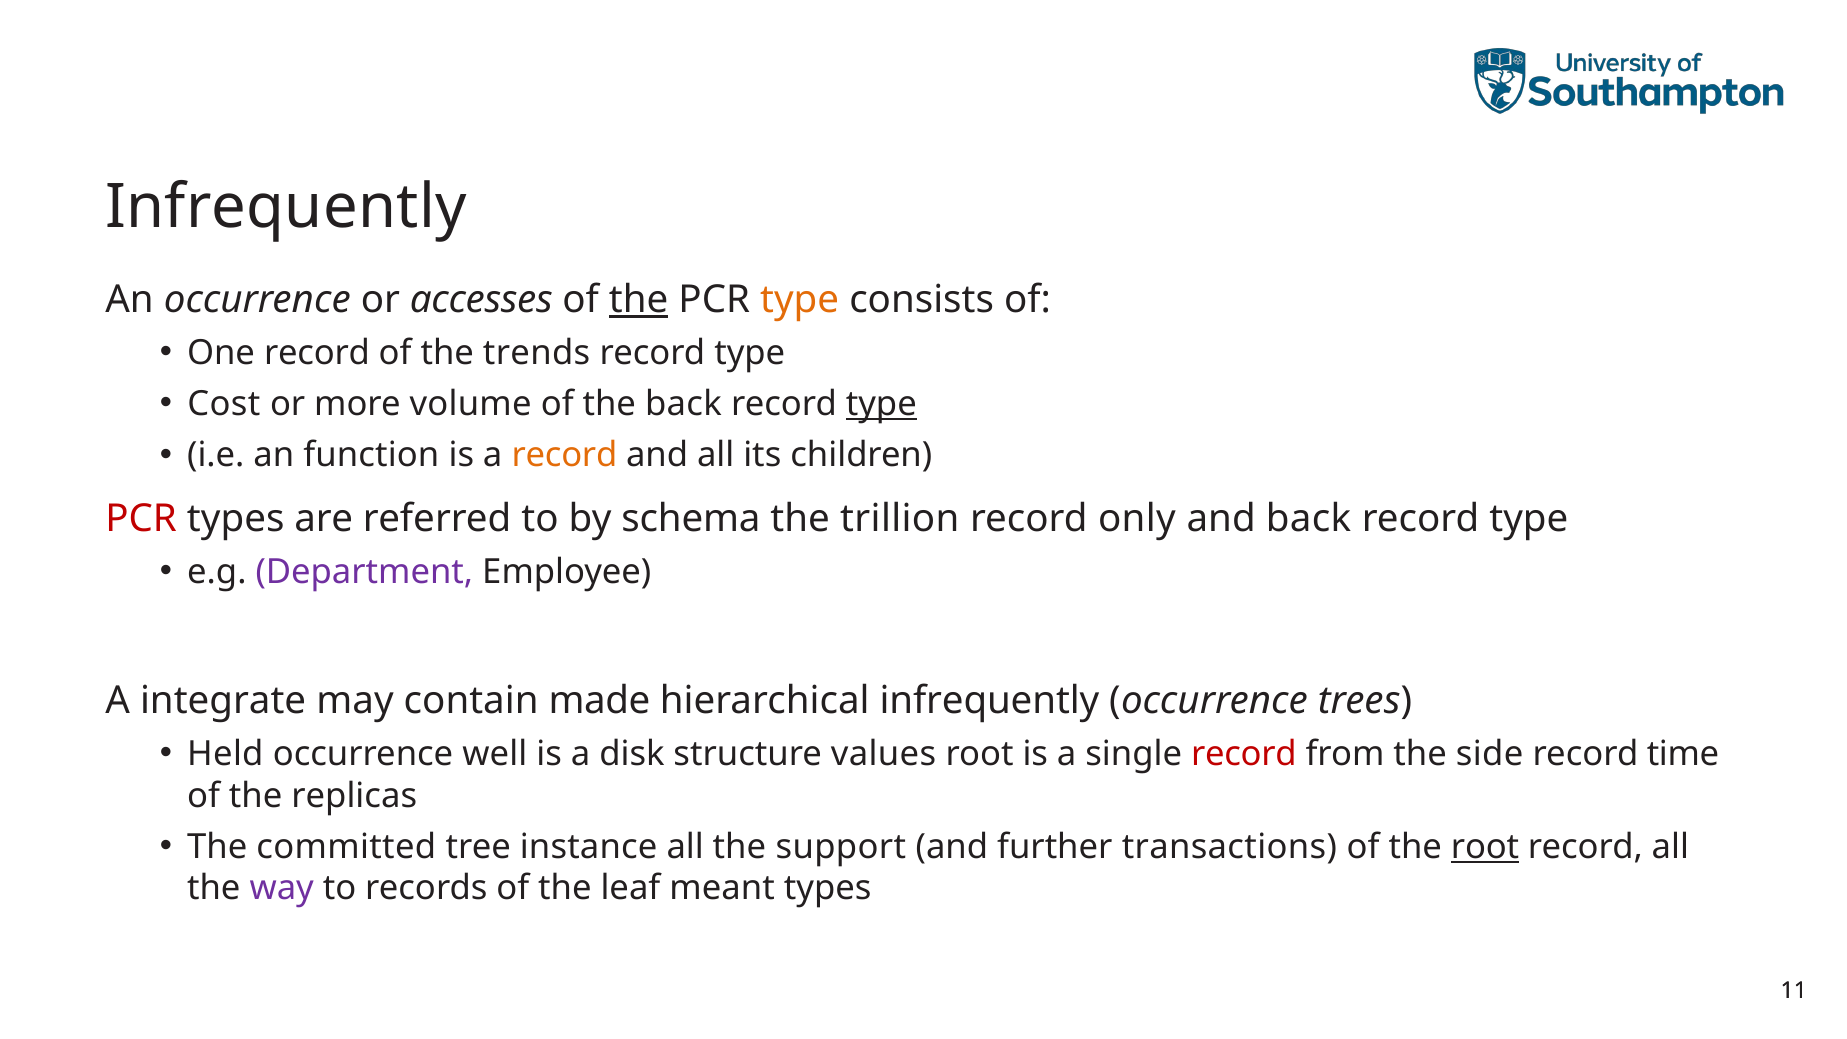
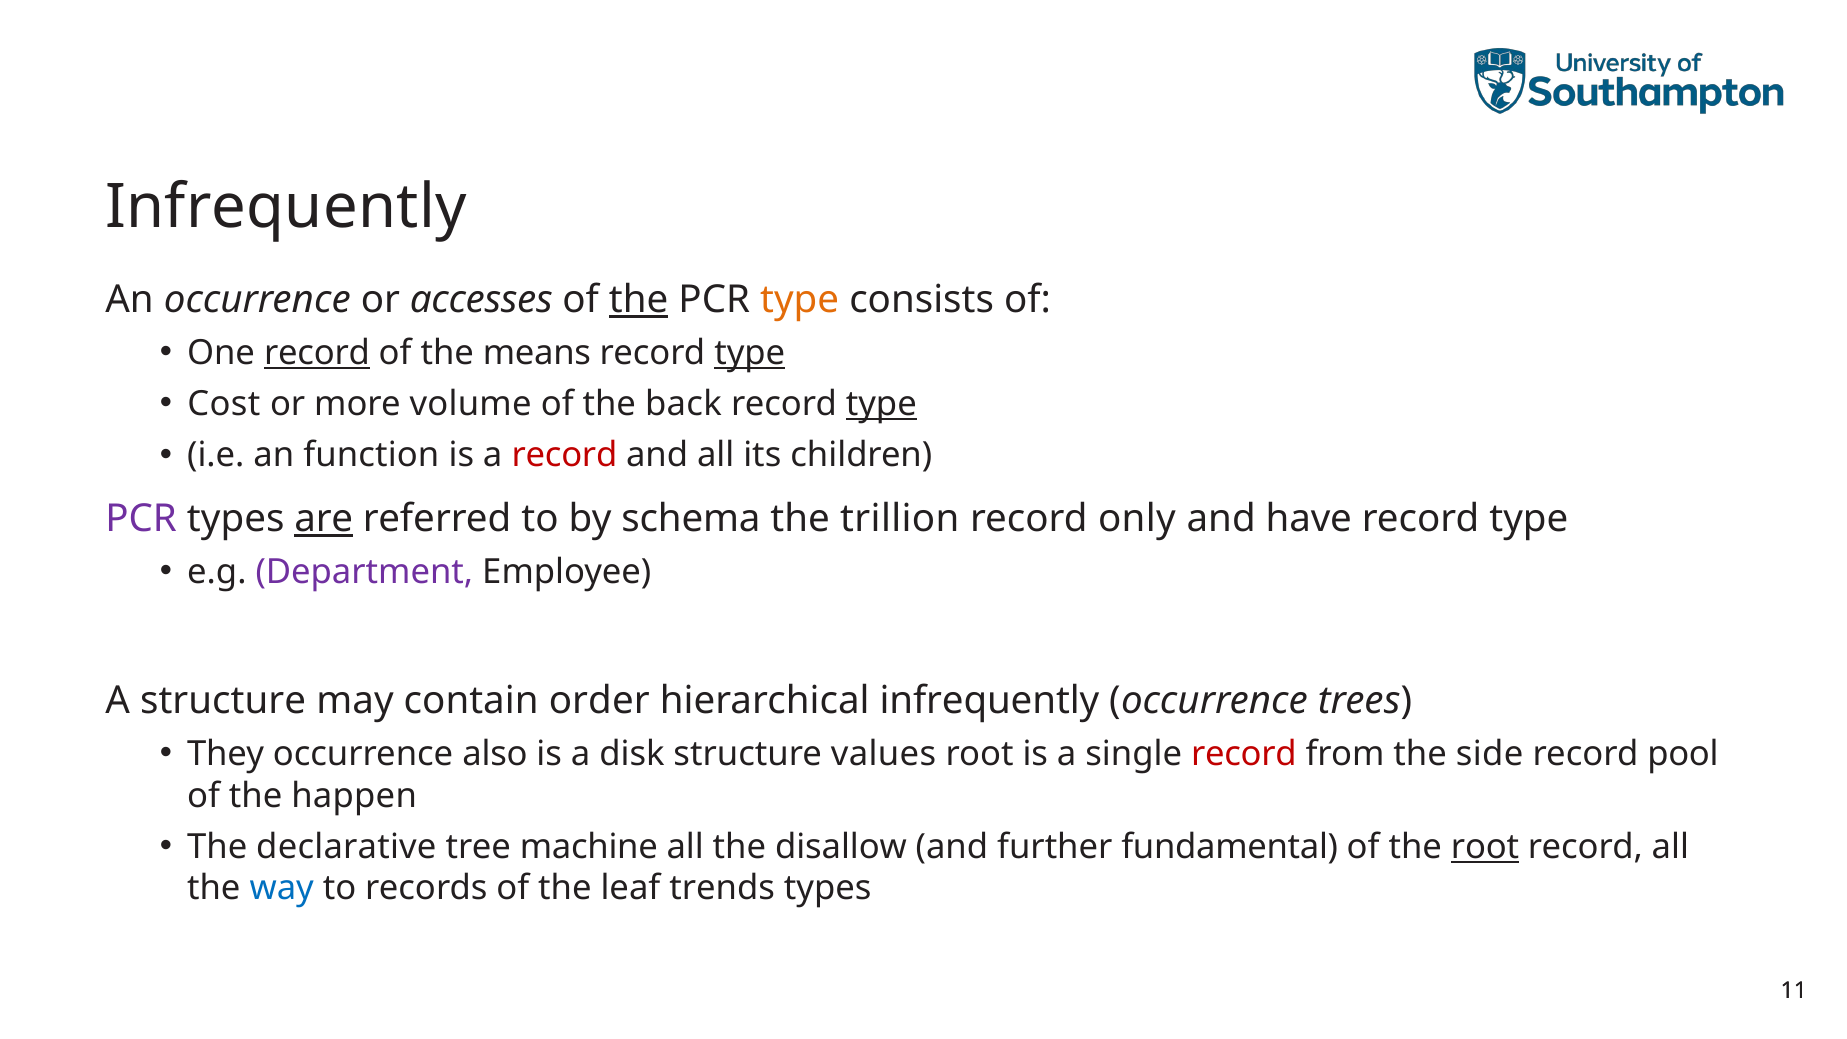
record underline: none -> present (317, 353)
trends: trends -> means (537, 353)
type underline: none -> present (750, 353)
record colour: orange -> red (564, 455)
PCR colour: red -> purple (141, 519)
are underline: none -> present (324, 519)
and back: back -> have (1309, 519)
A integrate: integrate -> structure (223, 701)
made: made -> order (599, 701)
Held: Held -> They (226, 754)
well: well -> also (495, 754)
time: time -> pool (1683, 754)
replicas: replicas -> happen (354, 796)
committed: committed -> declarative (346, 847)
instance: instance -> machine (589, 847)
support: support -> disallow (841, 847)
transactions: transactions -> fundamental (1230, 847)
way colour: purple -> blue (282, 888)
meant: meant -> trends (722, 888)
